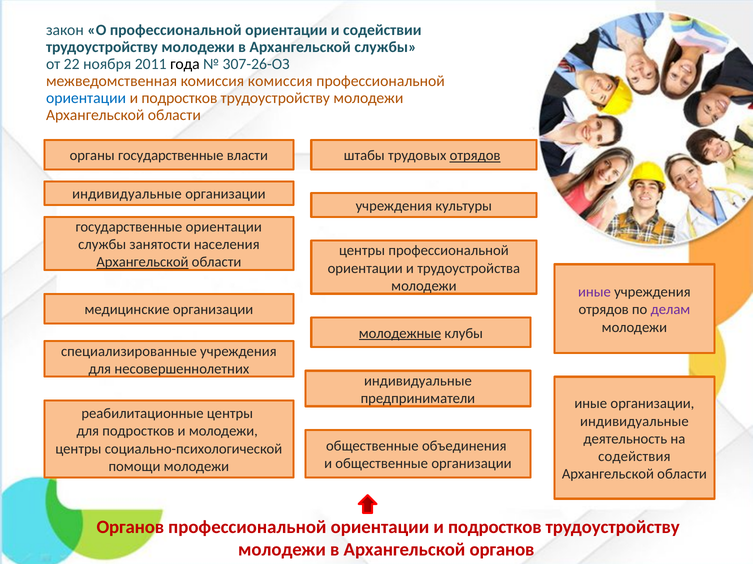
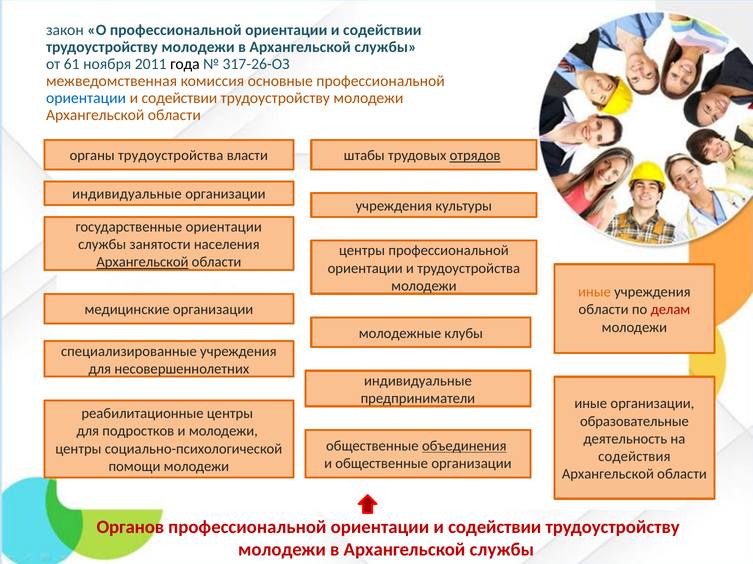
22: 22 -> 61 (72, 64)
307-26-ОЗ: 307-26-ОЗ -> 317-26-ОЗ (256, 64)
комиссия комиссия: комиссия -> основные (280, 81)
подростков: подростков -> содействии (179, 98)
органы государственные: государственные -> трудоустройства (171, 156)
иные colour: purple -> orange (594, 292)
отрядов: отрядов -> области (604, 310)
делам colour: purple -> red (670, 310)
молодежные underline: present -> none (400, 334)
индивидуальные: индивидуальные -> образовательные (634, 422)
объединения underline: none -> present (464, 447)
подростков: подростков -> содействии (495, 528)
органов: органов -> службы (502, 550)
